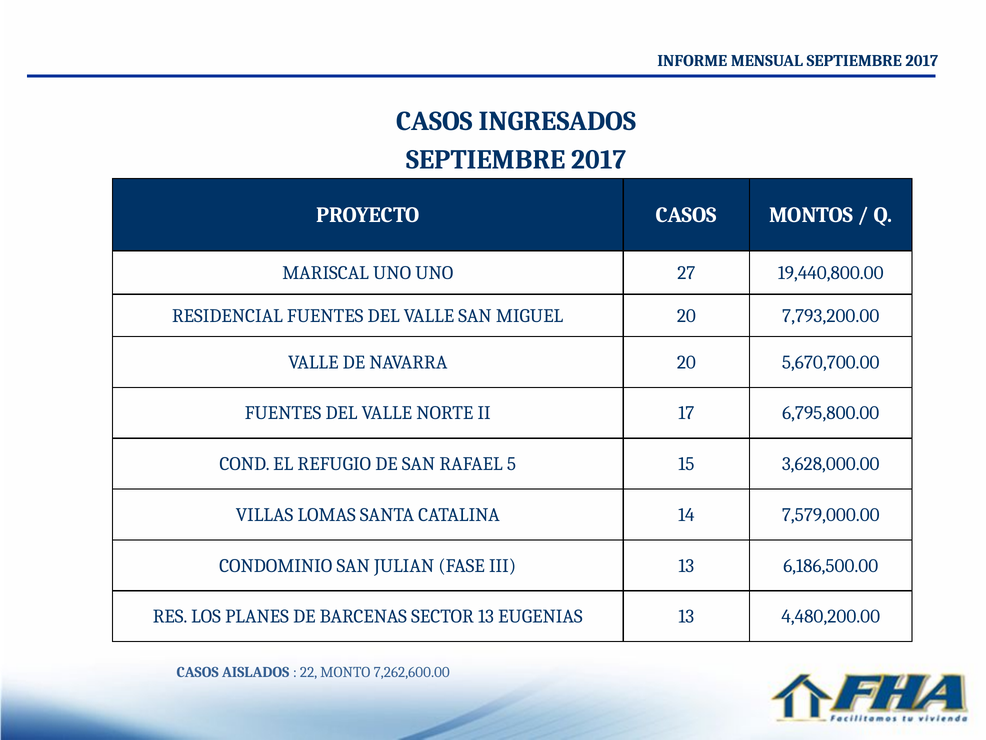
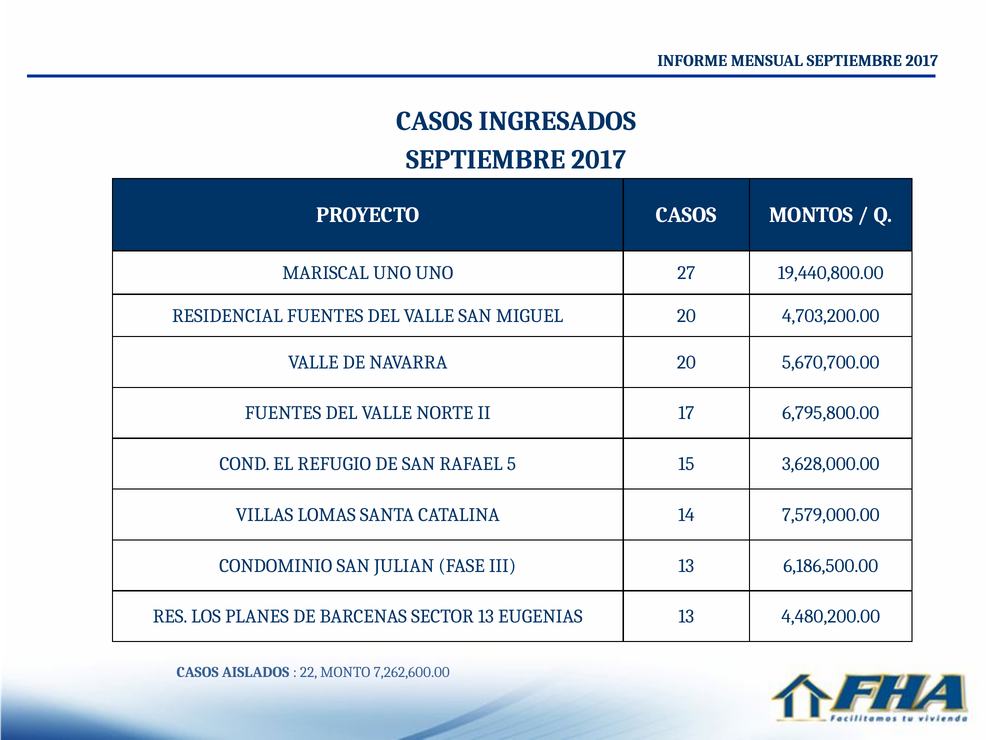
7,793,200.00: 7,793,200.00 -> 4,703,200.00 (831, 315)
